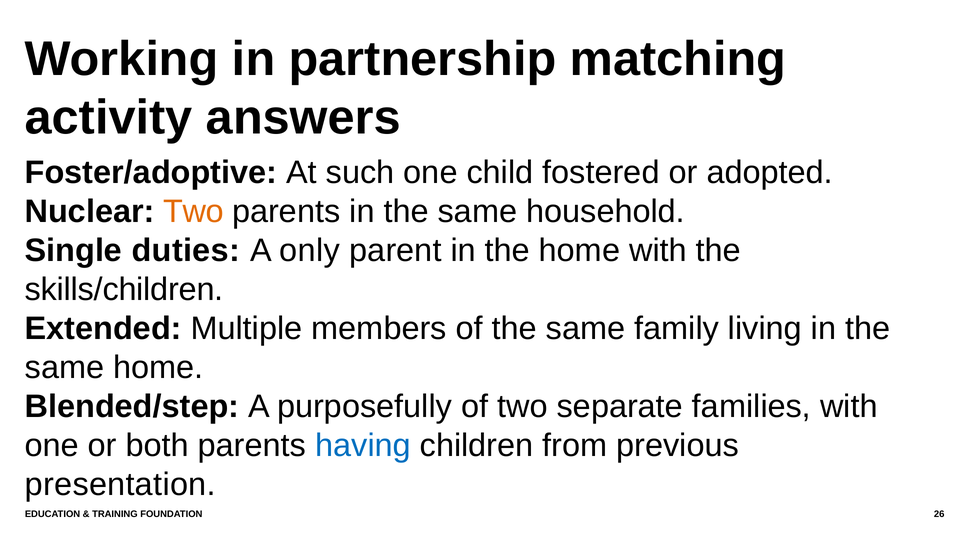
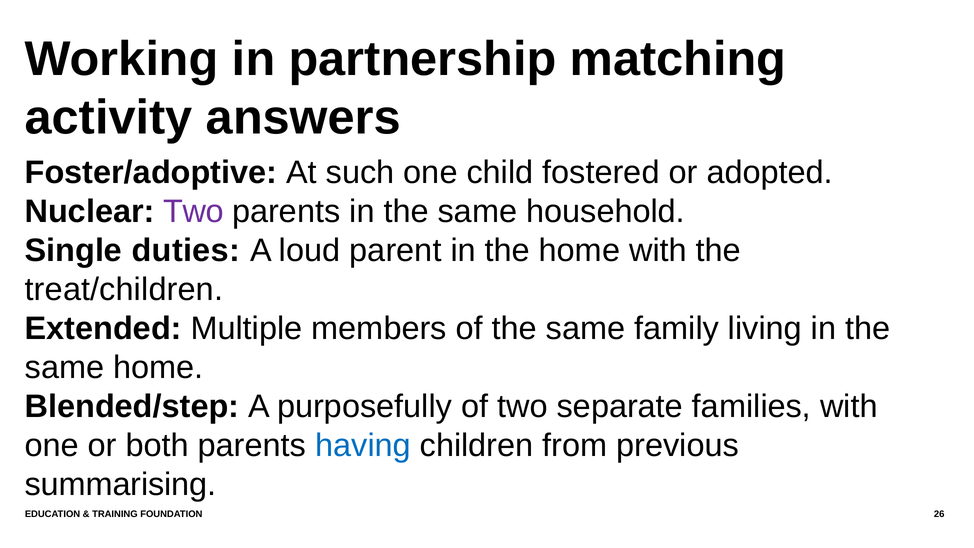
Two colour: orange -> purple (194, 212)
only: only -> loud (310, 250)
skills/children: skills/children -> treat/children (124, 289)
presentation: presentation -> summarising (120, 484)
